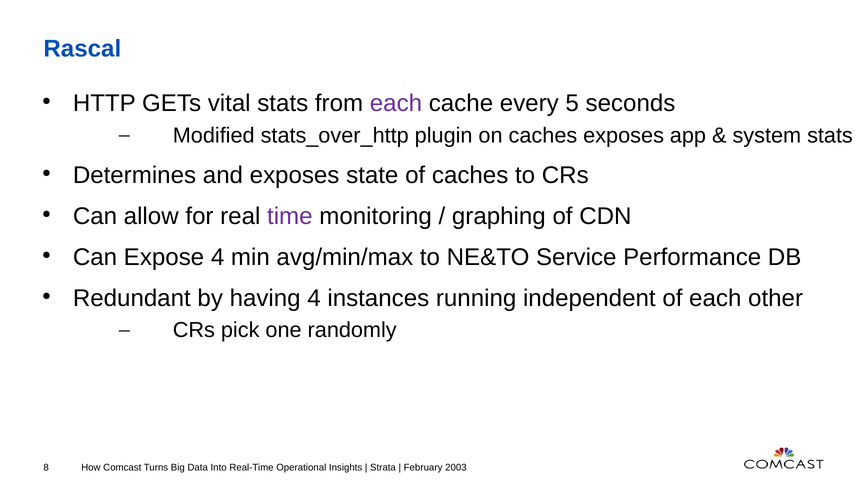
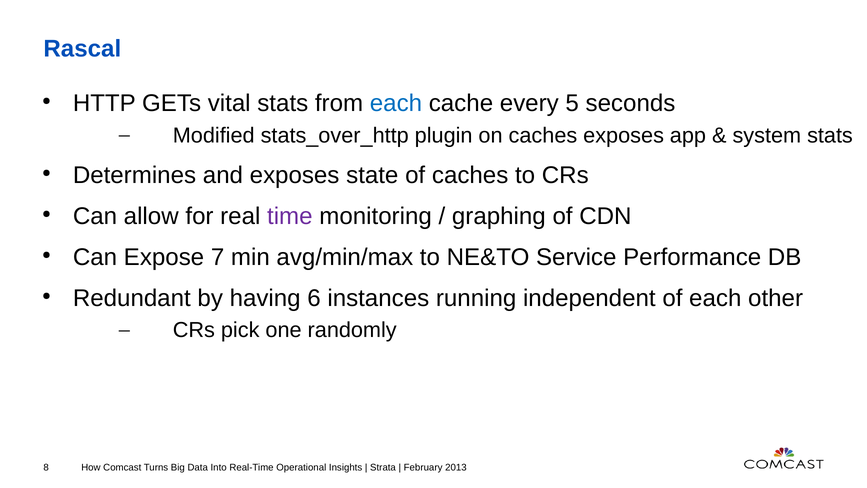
each colour: purple -> blue (396, 103)
Expose 4: 4 -> 7 (218, 257)
having 4: 4 -> 6 (314, 298)
2003: 2003 -> 2013 (456, 467)
